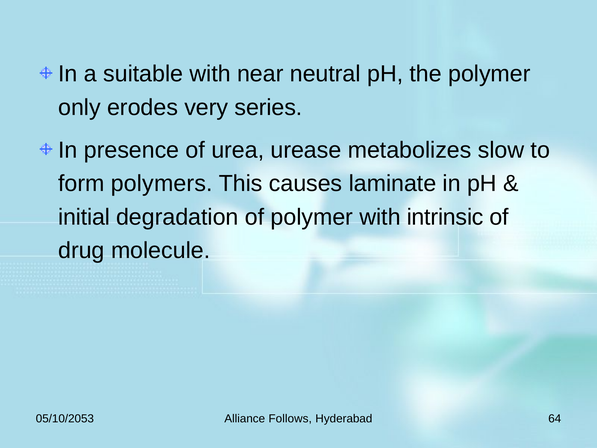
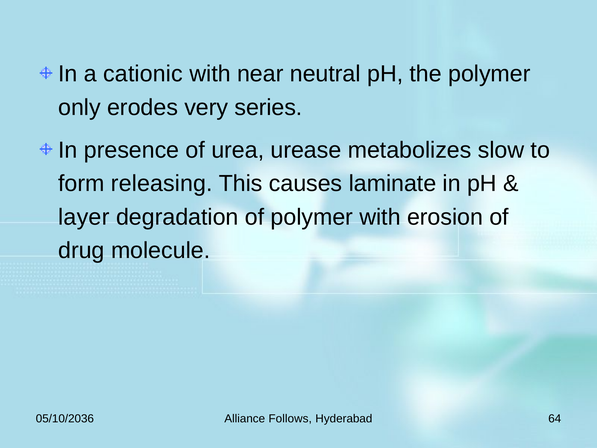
suitable: suitable -> cationic (143, 74)
polymers: polymers -> releasing (162, 184)
initial: initial -> layer (84, 217)
intrinsic: intrinsic -> erosion (445, 217)
05/10/2053: 05/10/2053 -> 05/10/2036 (65, 419)
